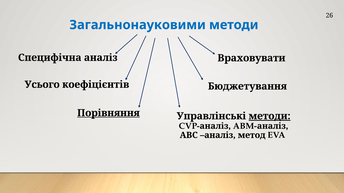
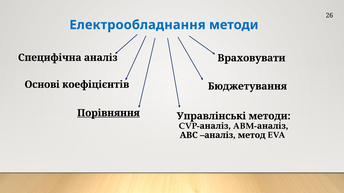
Загальнонауковими: Загальнонауковими -> Електрообладнання (138, 25)
Усього: Усього -> Основі (42, 85)
методи underline: present -> none (270, 116)
